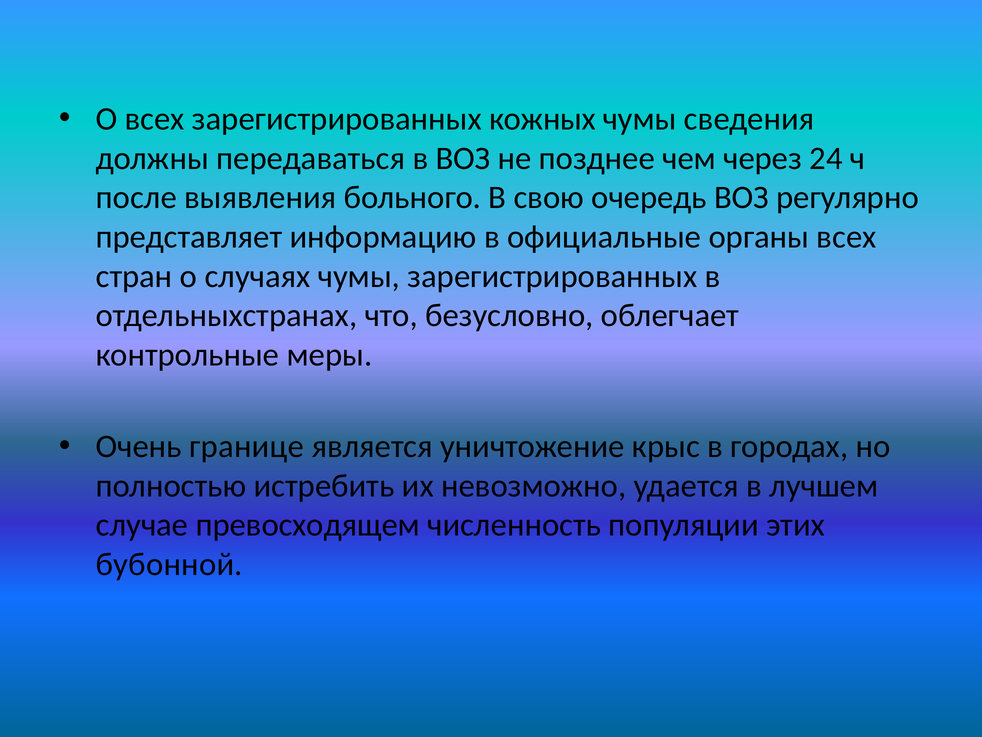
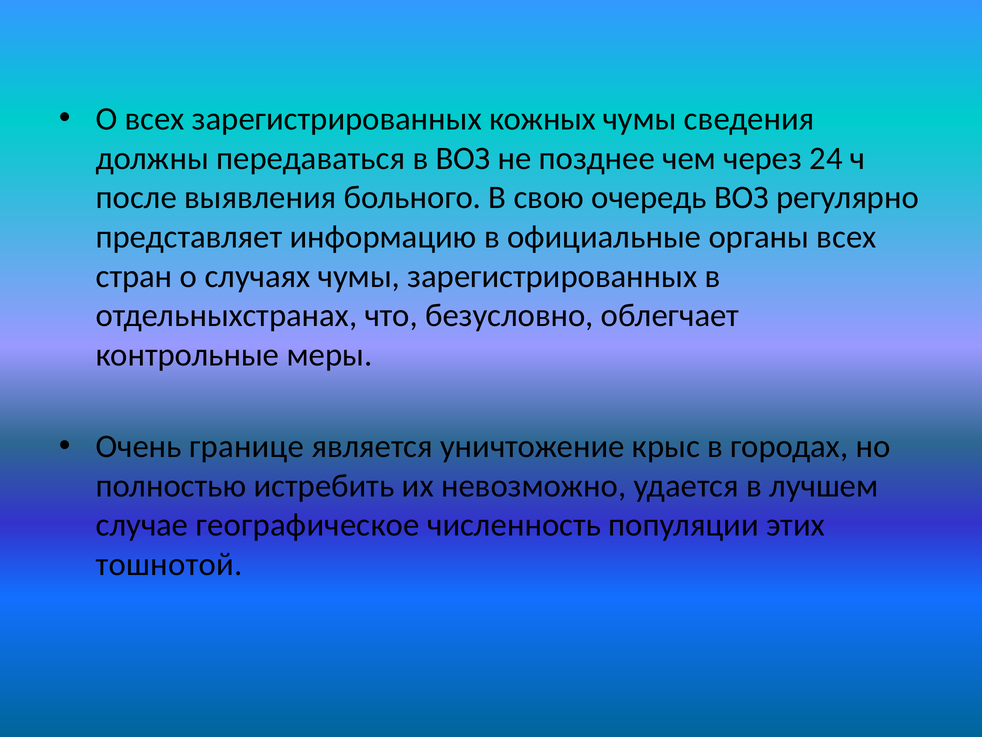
превосходящем: превосходящем -> географическое (308, 525)
бубонной: бубонной -> тошнотой (169, 564)
